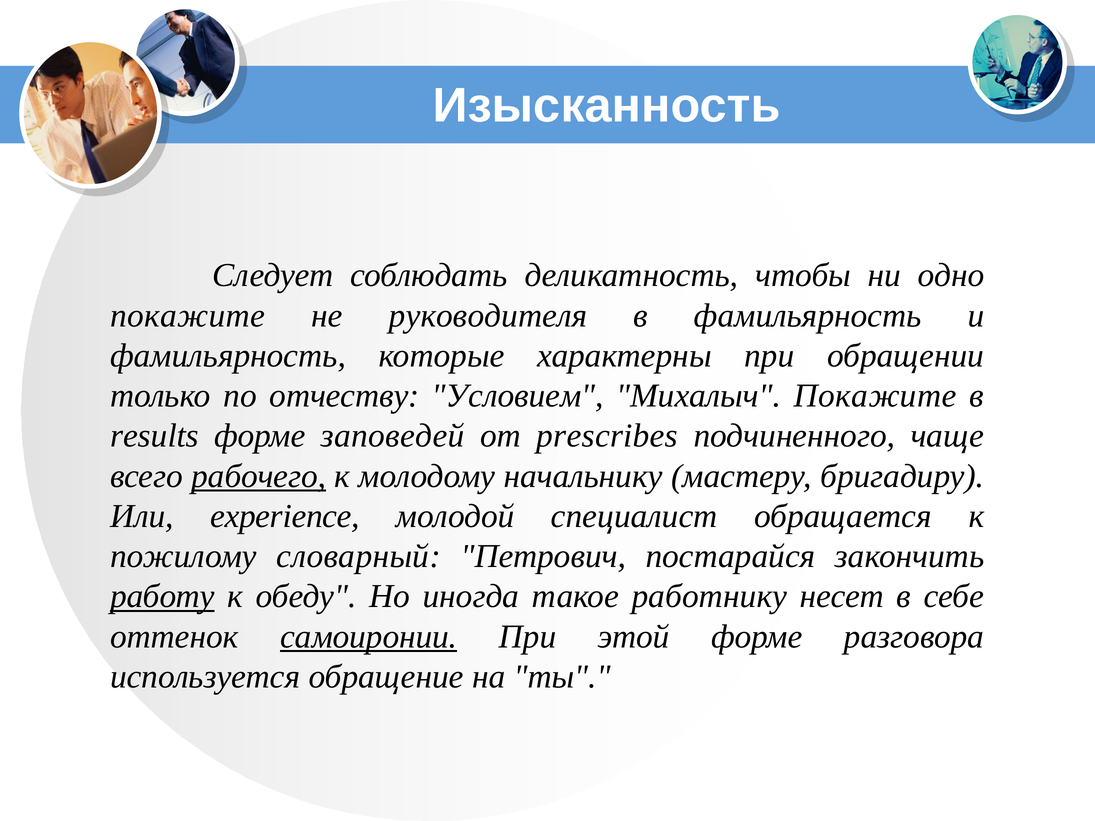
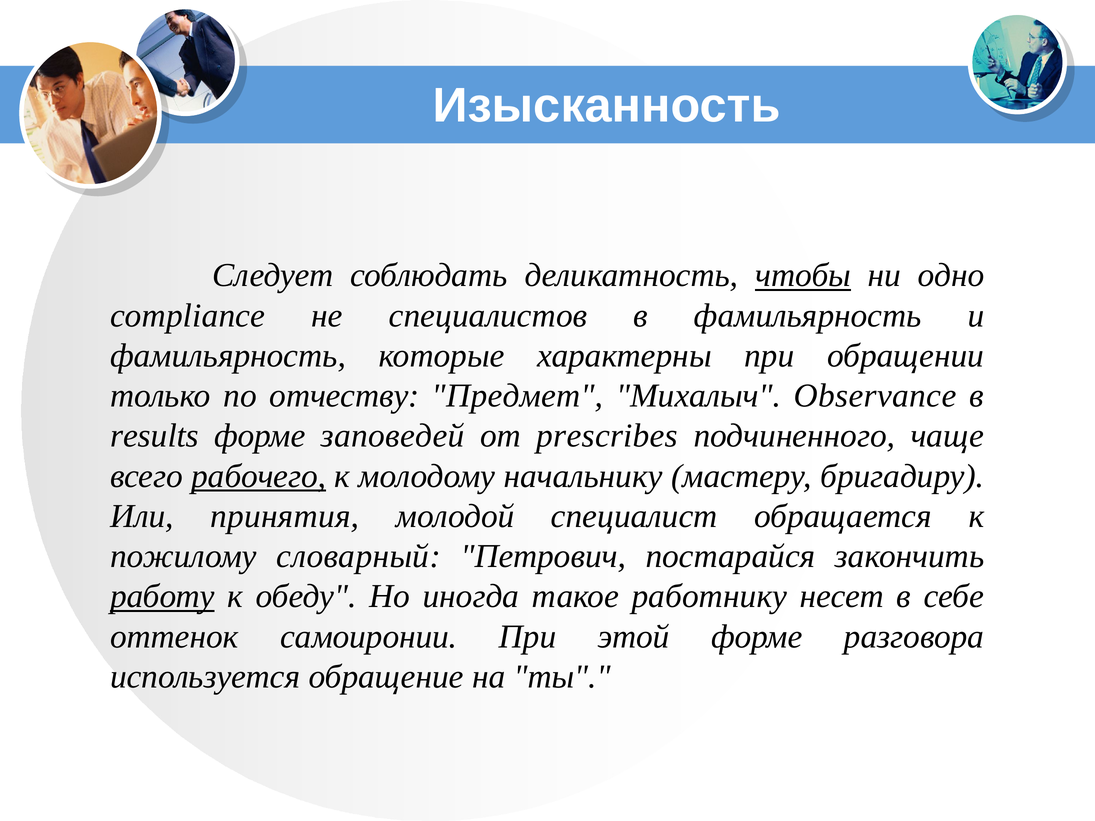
чтобы underline: none -> present (803, 275)
покажите: покажите -> compliance (188, 316)
руководителя: руководителя -> специалистов (488, 316)
Условием: Условием -> Предмет (518, 396)
Михалыч Покажите: Покажите -> Observance (875, 396)
experience: experience -> принятия (285, 516)
самоиронии underline: present -> none (369, 637)
